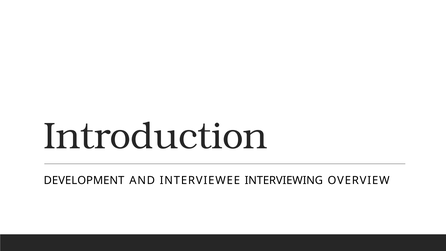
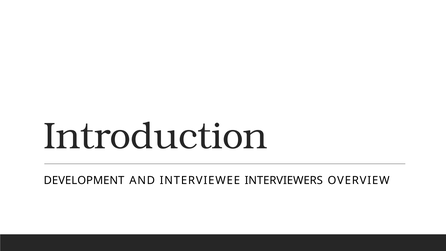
INTERVIEWING: INTERVIEWING -> INTERVIEWERS (284, 180)
